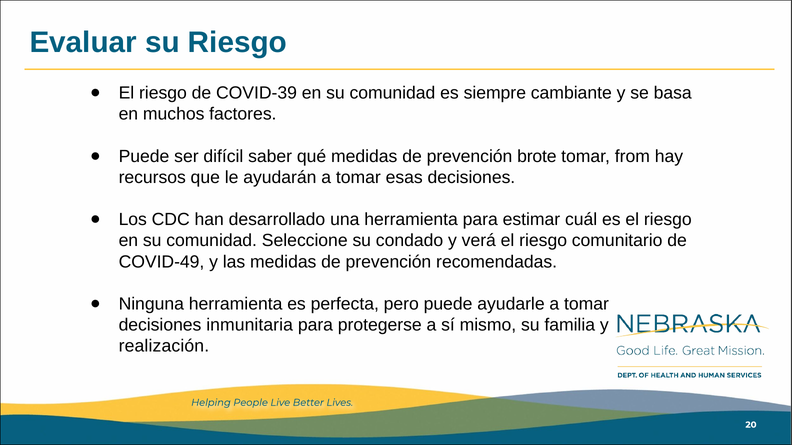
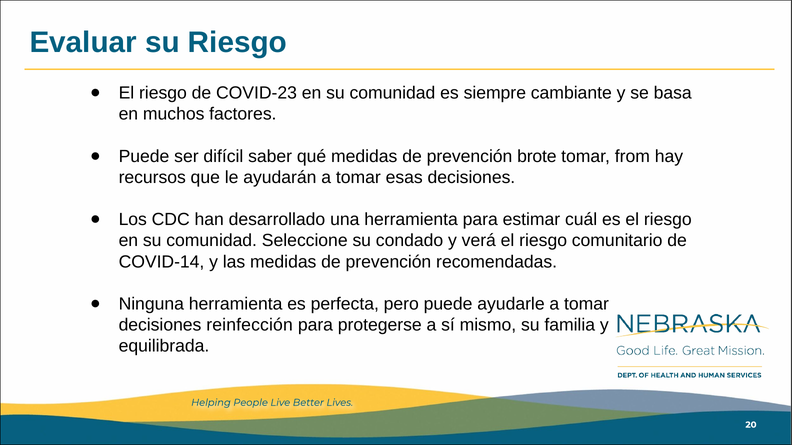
COVID-39: COVID-39 -> COVID-23 (256, 93)
COVID-49: COVID-49 -> COVID-14 (161, 262)
inmunitaria: inmunitaria -> reinfección (250, 325)
realización: realización -> equilibrada (164, 346)
